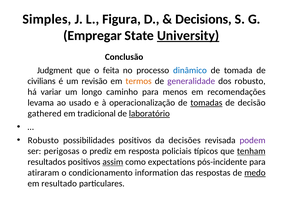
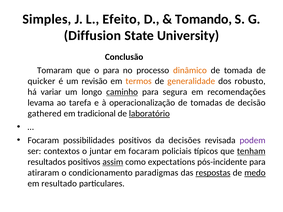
Figura: Figura -> Efeito (121, 19)
Decisions: Decisions -> Tomando (204, 19)
Empregar: Empregar -> Diffusion (92, 36)
University underline: present -> none (188, 36)
Judgment: Judgment -> Tomaram (55, 70)
o feita: feita -> para (111, 70)
dinâmico colour: blue -> orange (190, 70)
civilians: civilians -> quicker (41, 81)
generalidade colour: purple -> orange (191, 81)
caminho underline: none -> present (122, 92)
menos: menos -> segura (175, 92)
usado: usado -> tarefa (80, 103)
tomadas underline: present -> none (206, 103)
Robusto: Robusto -> Focaram (43, 140)
perigosas: perigosas -> contextos (62, 151)
prediz: prediz -> juntar (101, 151)
em resposta: resposta -> focaram (144, 151)
information: information -> paradigmas (157, 173)
respostas underline: none -> present (213, 173)
